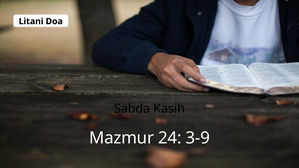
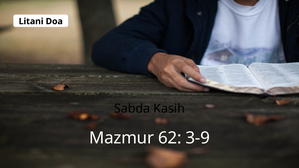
24: 24 -> 62 (170, 138)
